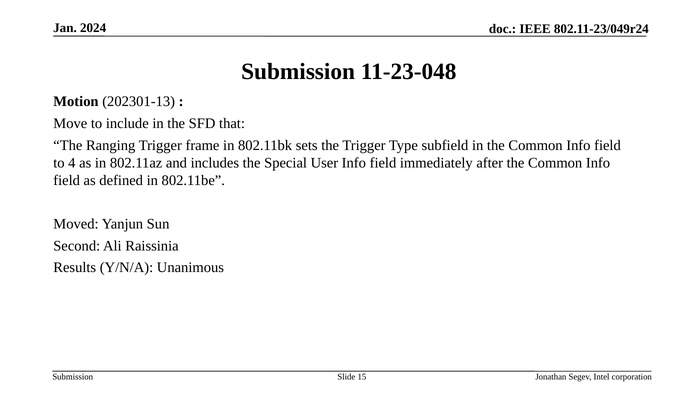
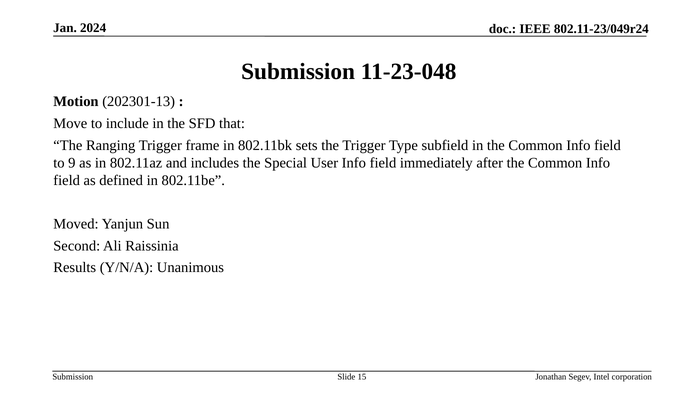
4: 4 -> 9 (72, 163)
